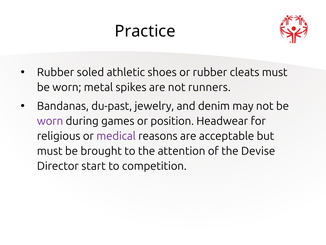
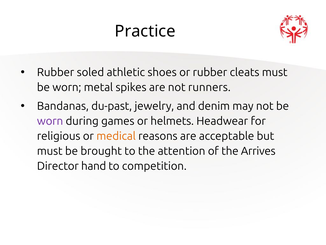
position: position -> helmets (172, 121)
medical colour: purple -> orange (116, 136)
Devise: Devise -> Arrives (258, 151)
start: start -> hand (94, 166)
